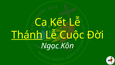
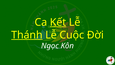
Kết underline: none -> present (58, 22)
